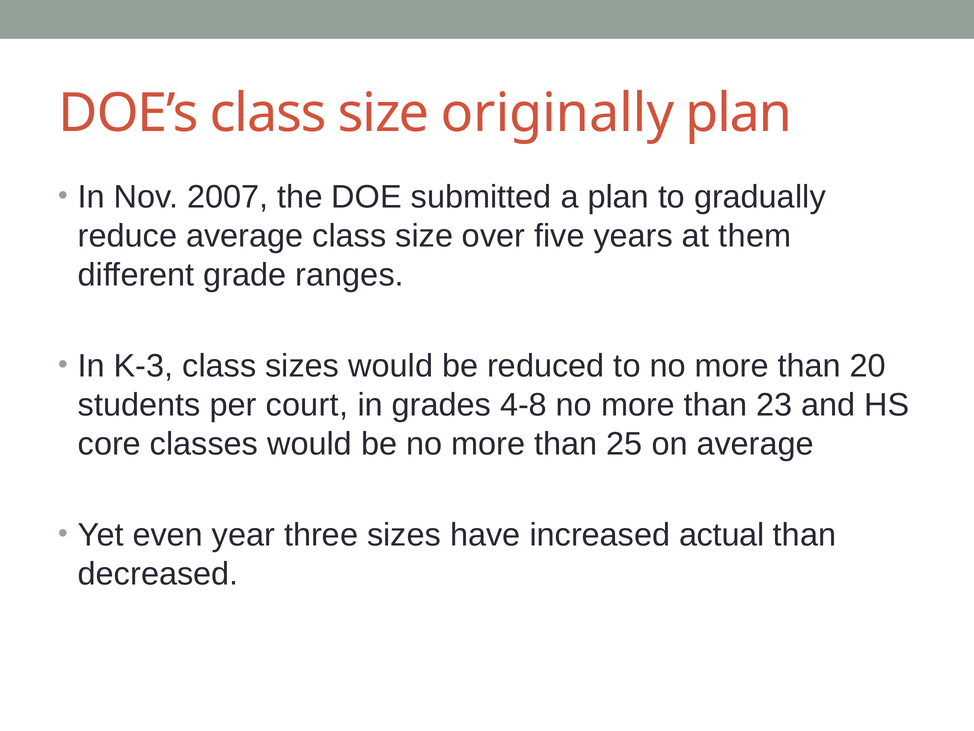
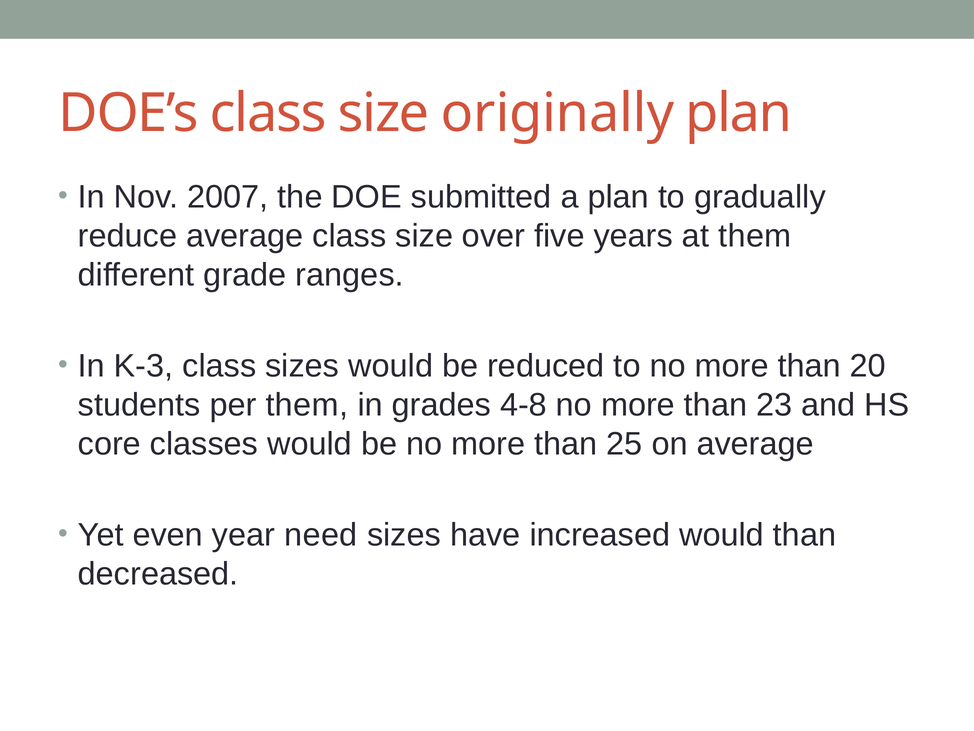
per court: court -> them (307, 405)
three: three -> need (321, 535)
increased actual: actual -> would (722, 535)
